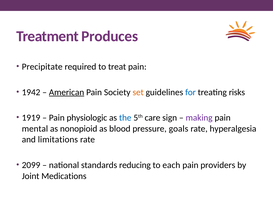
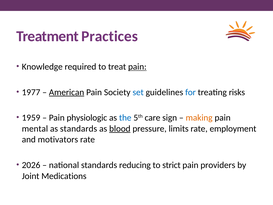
Produces: Produces -> Practices (110, 36)
Precipitate: Precipitate -> Knowledge (42, 67)
pain underline: none -> present (137, 67)
1942: 1942 -> 1977 (31, 92)
set colour: orange -> blue (138, 92)
1919: 1919 -> 1959 (31, 118)
making colour: purple -> orange (199, 118)
as nonopioid: nonopioid -> standards (79, 128)
blood underline: none -> present (120, 128)
goals: goals -> limits (179, 128)
hyperalgesia: hyperalgesia -> employment (233, 128)
limitations: limitations -> motivators (58, 139)
2099: 2099 -> 2026 (31, 165)
each: each -> strict (171, 165)
